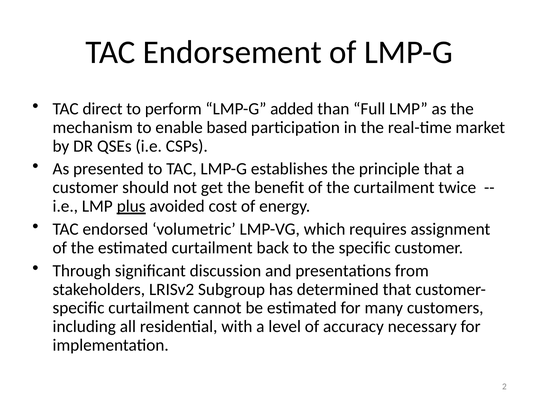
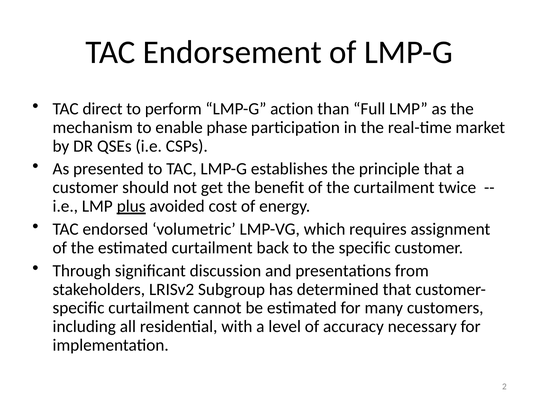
added: added -> action (292, 109)
based: based -> phase (227, 127)
